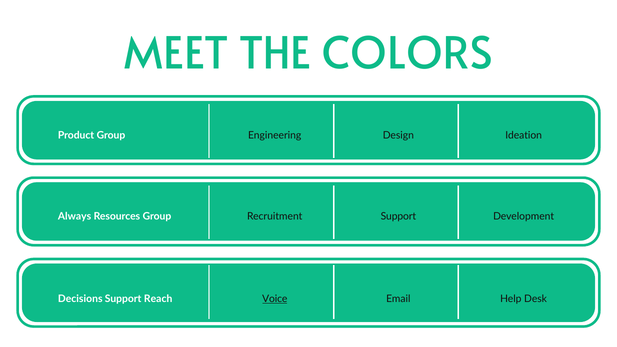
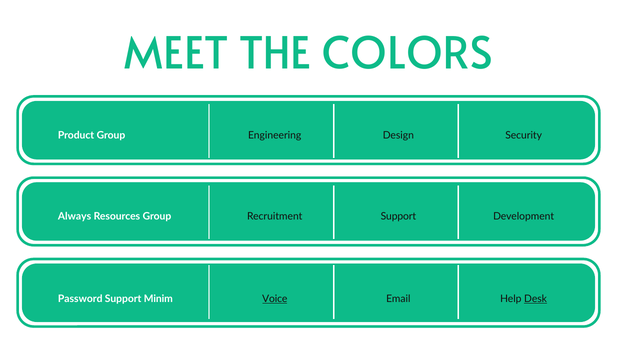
Ideation: Ideation -> Security (524, 135)
Decisions: Decisions -> Password (80, 299)
Reach: Reach -> Minim (158, 299)
Desk underline: none -> present (536, 299)
